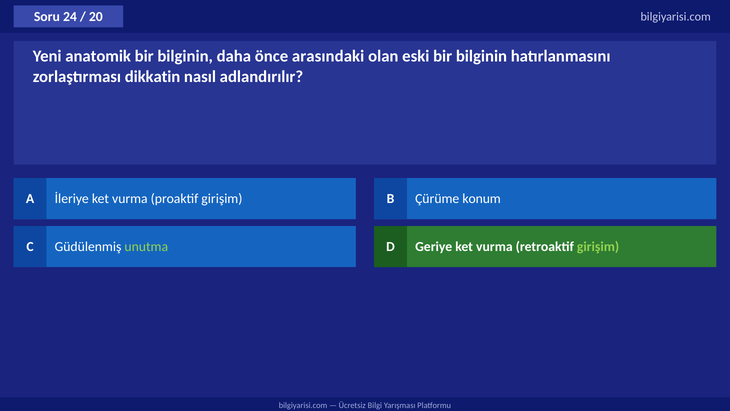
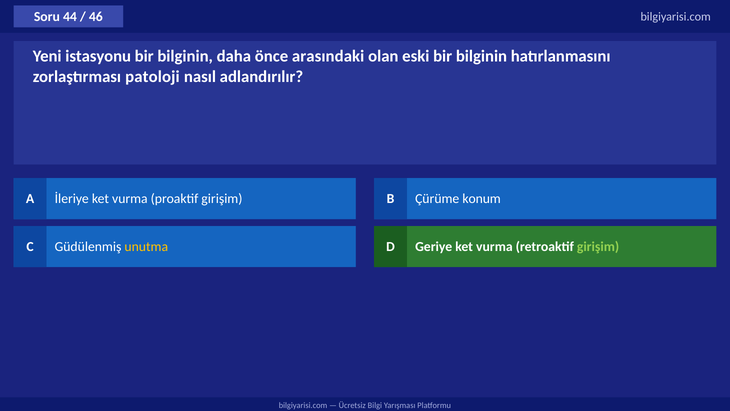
24: 24 -> 44 (70, 17)
20: 20 -> 46 (96, 17)
anatomik: anatomik -> istasyonu (98, 56)
dikkatin: dikkatin -> patoloji (152, 77)
unutma colour: light green -> yellow (146, 247)
